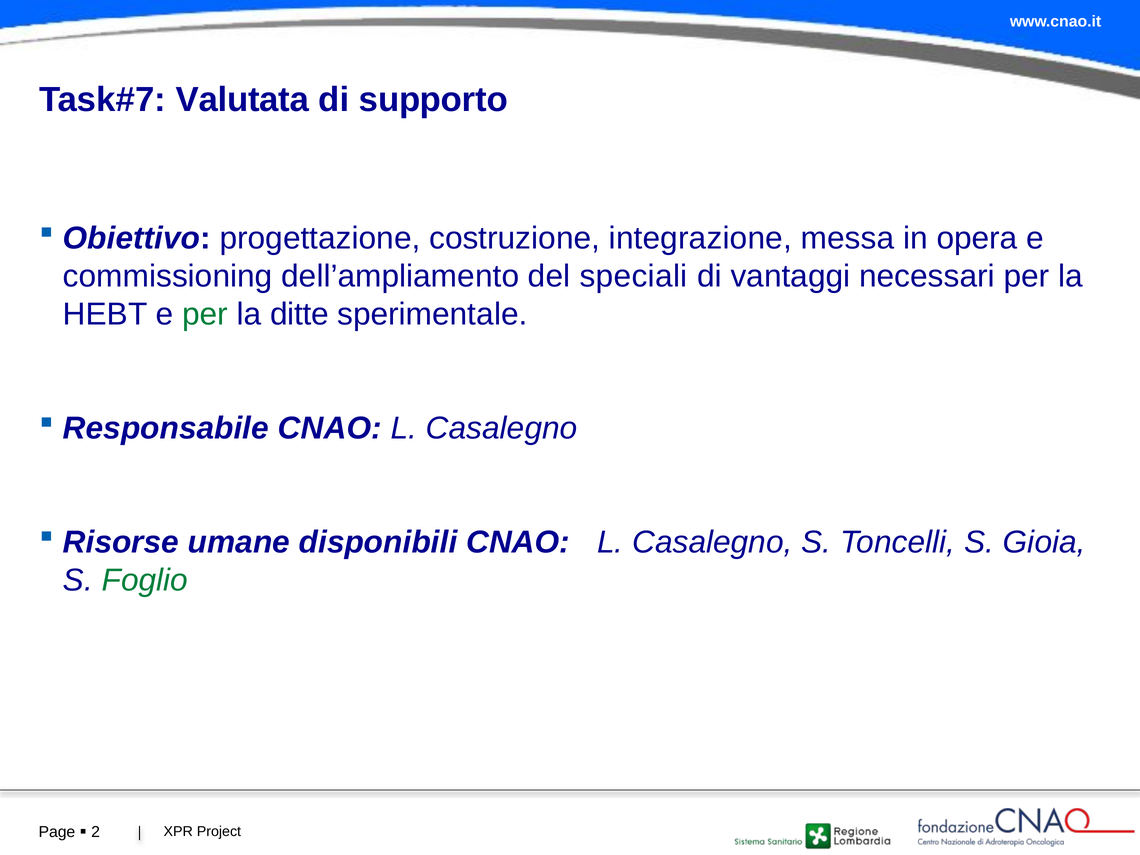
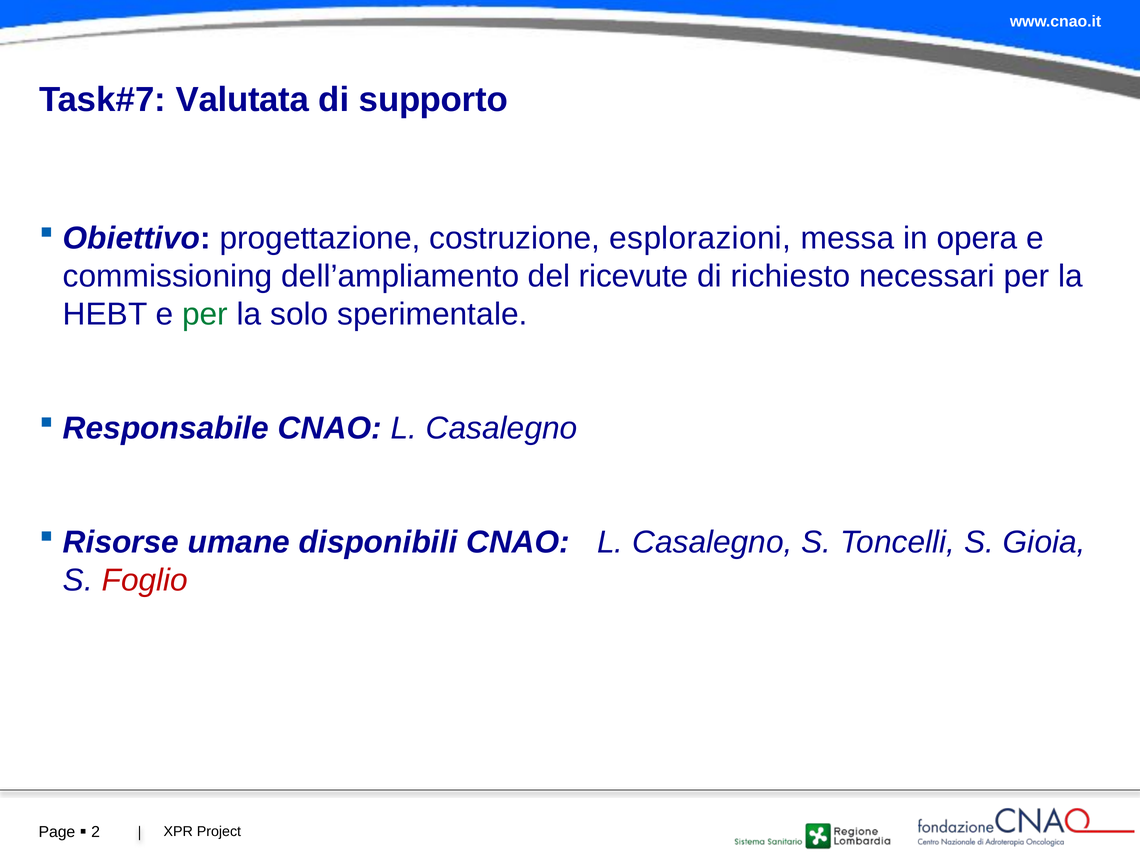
integrazione: integrazione -> esplorazioni (700, 238)
speciali: speciali -> ricevute (634, 276)
vantaggi: vantaggi -> richiesto (790, 276)
ditte: ditte -> solo (299, 314)
Foglio colour: green -> red (145, 580)
